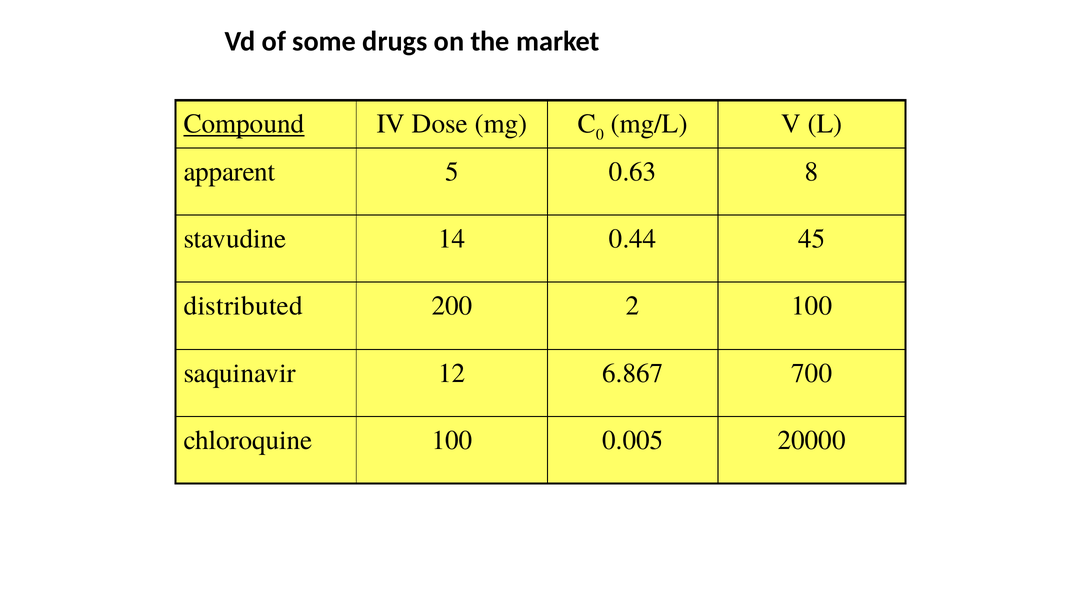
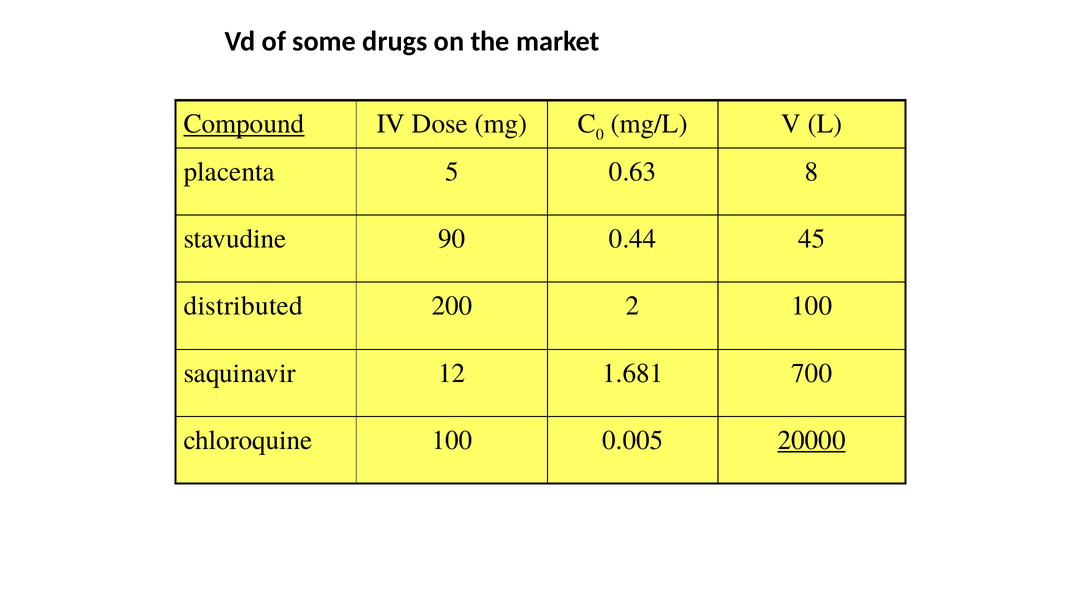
apparent: apparent -> placenta (229, 172)
14: 14 -> 90 (452, 239)
6.867: 6.867 -> 1.681 (633, 373)
20000 underline: none -> present (812, 440)
